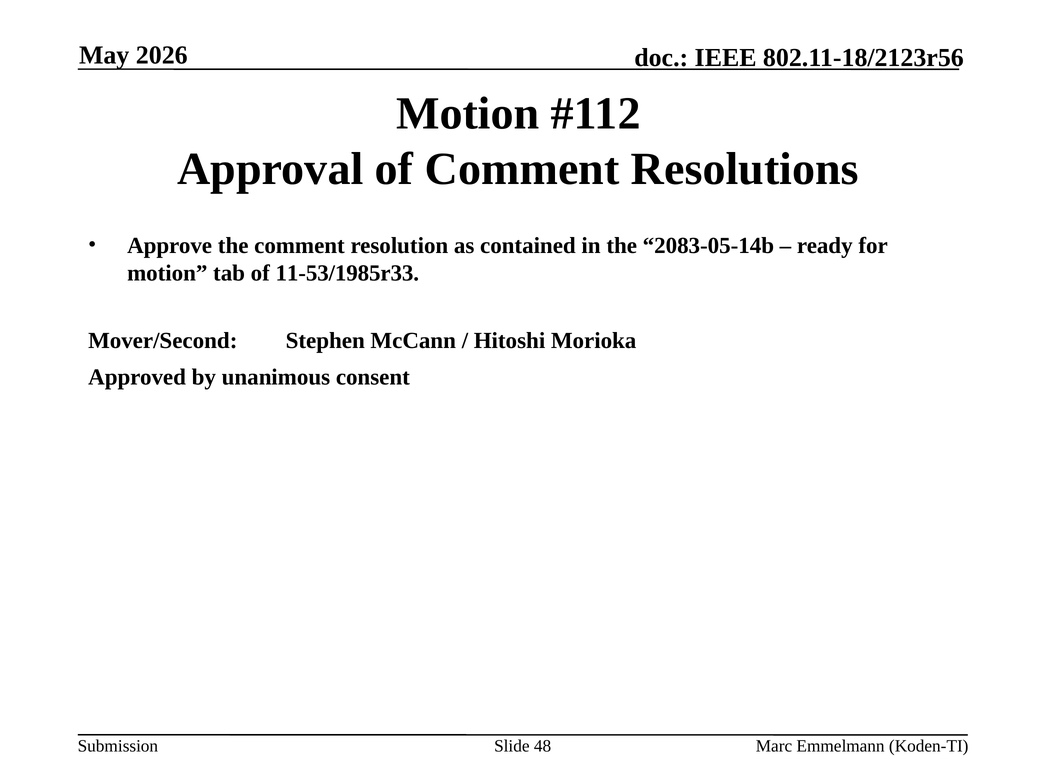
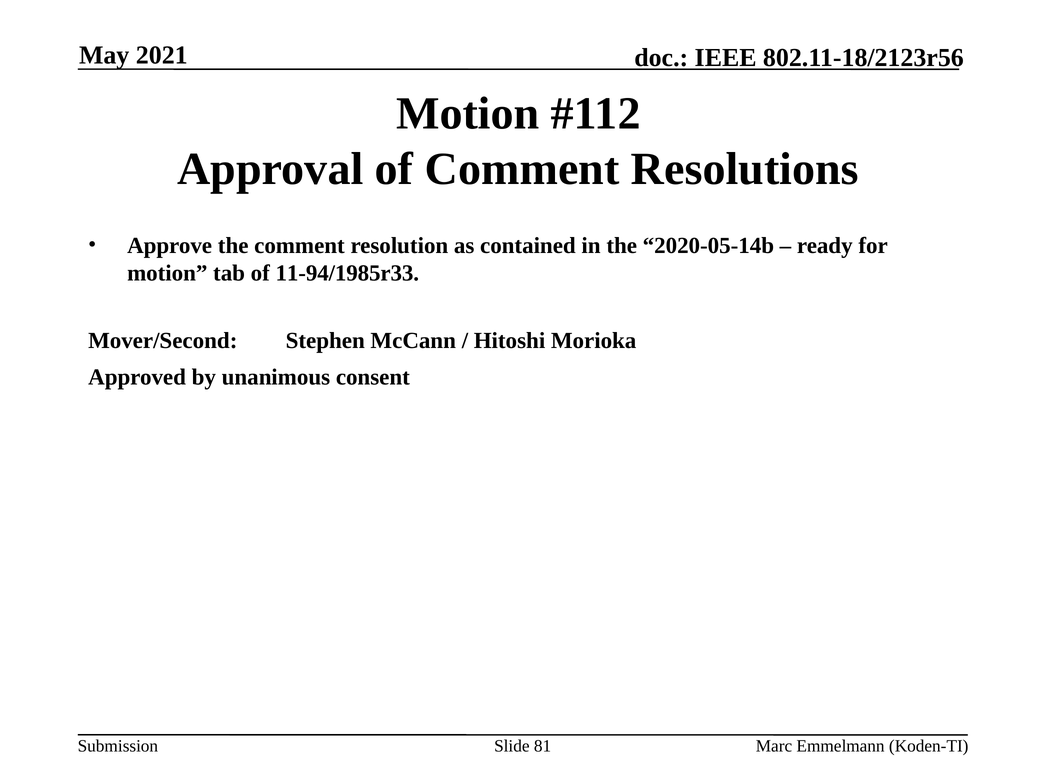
2026: 2026 -> 2021 (162, 55)
2083-05-14b: 2083-05-14b -> 2020-05-14b (708, 245)
11-53/1985r33: 11-53/1985r33 -> 11-94/1985r33 (347, 273)
48: 48 -> 81 (543, 746)
